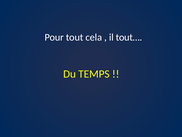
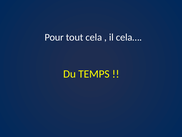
tout…: tout… -> cela… (129, 37)
